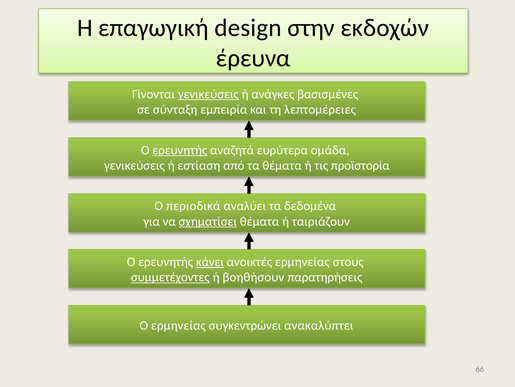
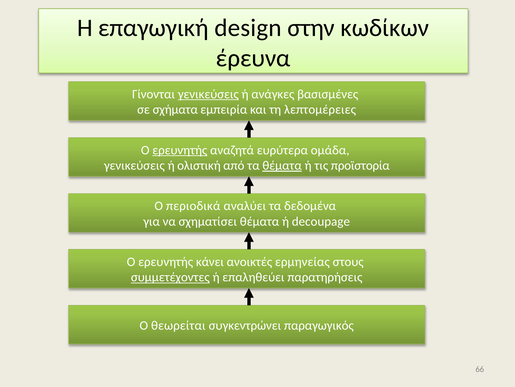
εκδοχών: εκδοχών -> κωδίκων (385, 28)
σύνταξη: σύνταξη -> σχήματα (175, 109)
εστίαση: εστίαση -> ολιστική (199, 165)
θέματα underline: none -> present (282, 165)
σχηματίσει underline: present -> none (208, 221)
ταιριάζουν: ταιριάζουν -> decoupage (321, 221)
κάνει underline: present -> none (210, 261)
βοηθήσουν: βοηθήσουν -> επαληθεύει (253, 277)
Ο ερμηνείας: ερμηνείας -> θεωρείται (178, 325)
ανακαλύπτει: ανακαλύπτει -> παραγωγικός (319, 325)
